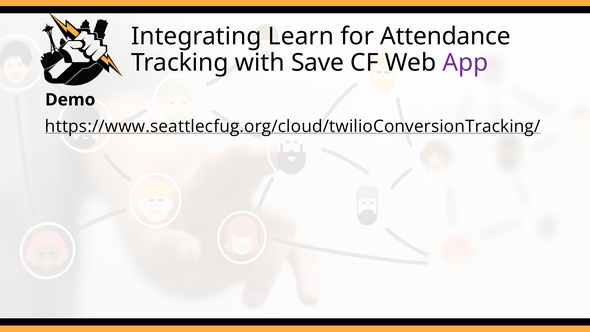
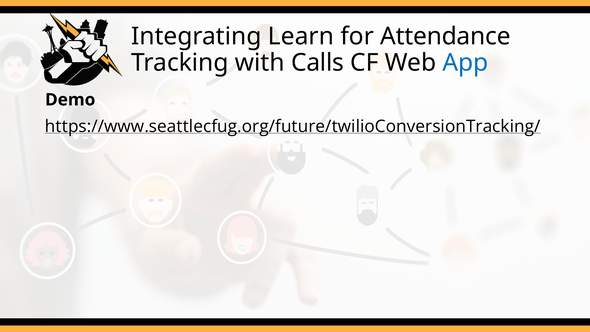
Save: Save -> Calls (318, 63)
App colour: purple -> blue (465, 63)
https://www.seattlecfug.org/cloud/twilioConversionTracking/: https://www.seattlecfug.org/cloud/twilioConversionTracking/ -> https://www.seattlecfug.org/future/twilioConversionTracking/ (293, 126)
